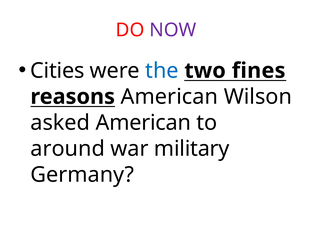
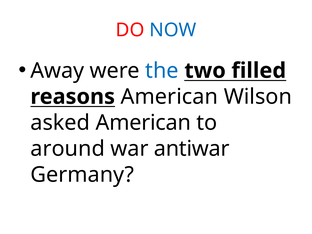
NOW colour: purple -> blue (173, 30)
Cities: Cities -> Away (57, 71)
fines: fines -> filled (259, 71)
military: military -> antiwar (192, 149)
